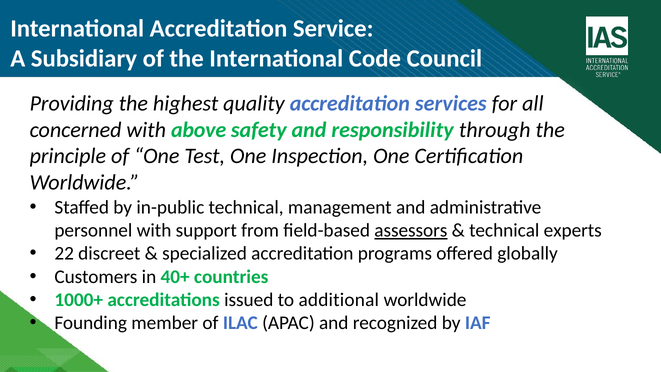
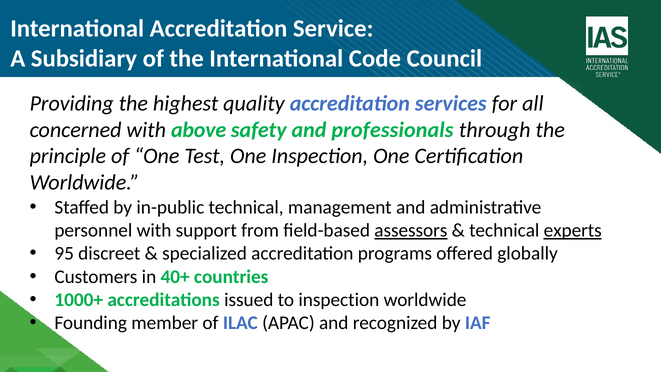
responsibility: responsibility -> professionals (392, 130)
experts underline: none -> present (573, 230)
22: 22 -> 95 (64, 253)
to additional: additional -> inspection (339, 300)
